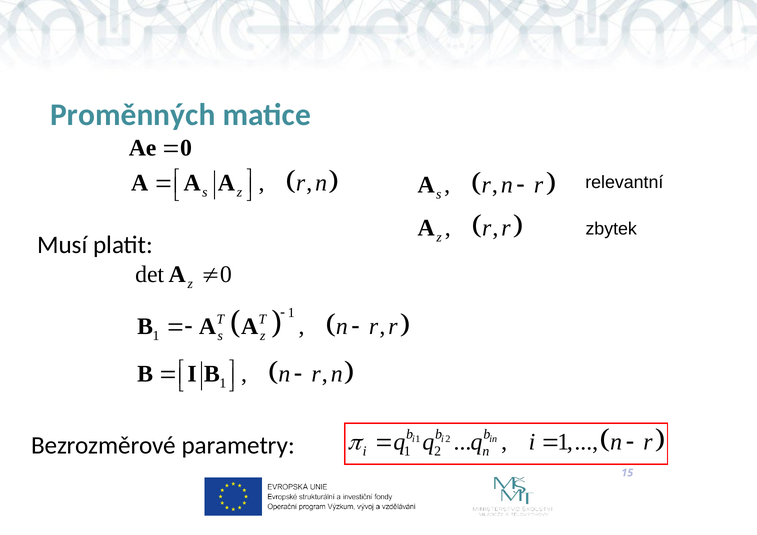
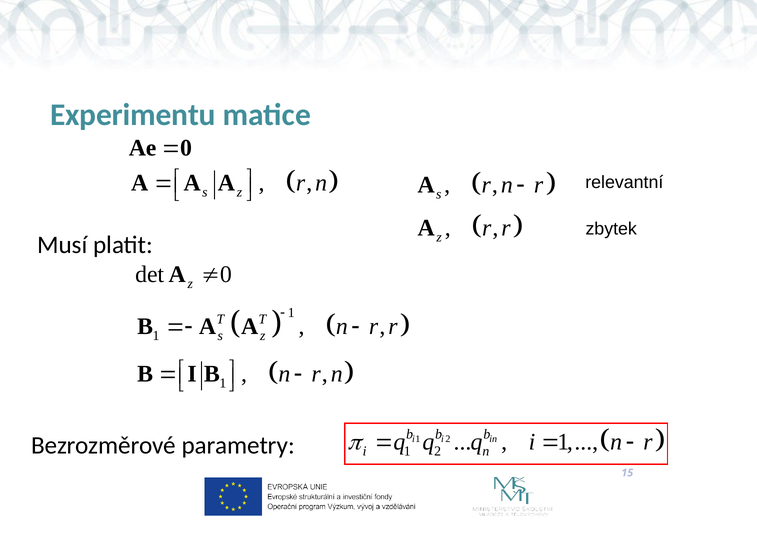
Proměnných: Proměnných -> Experimentu (133, 115)
